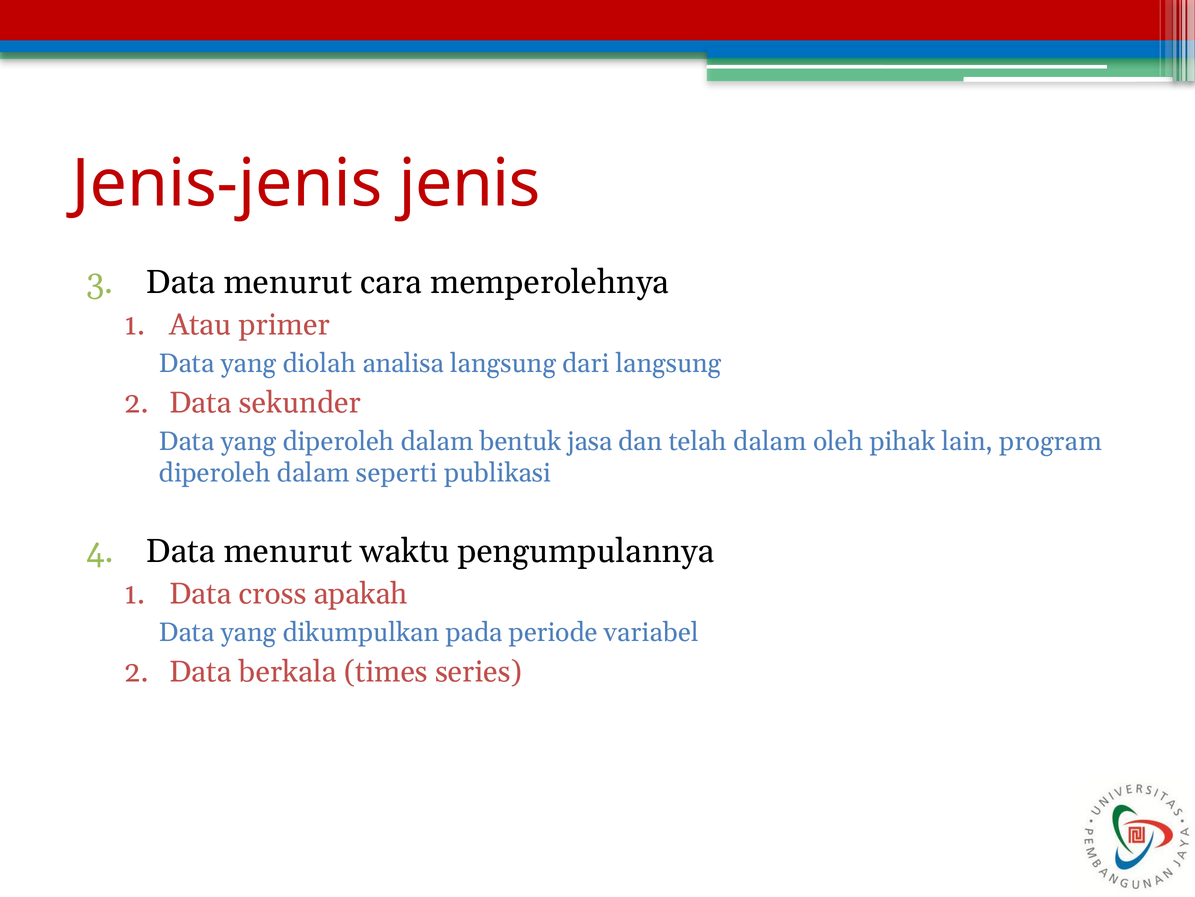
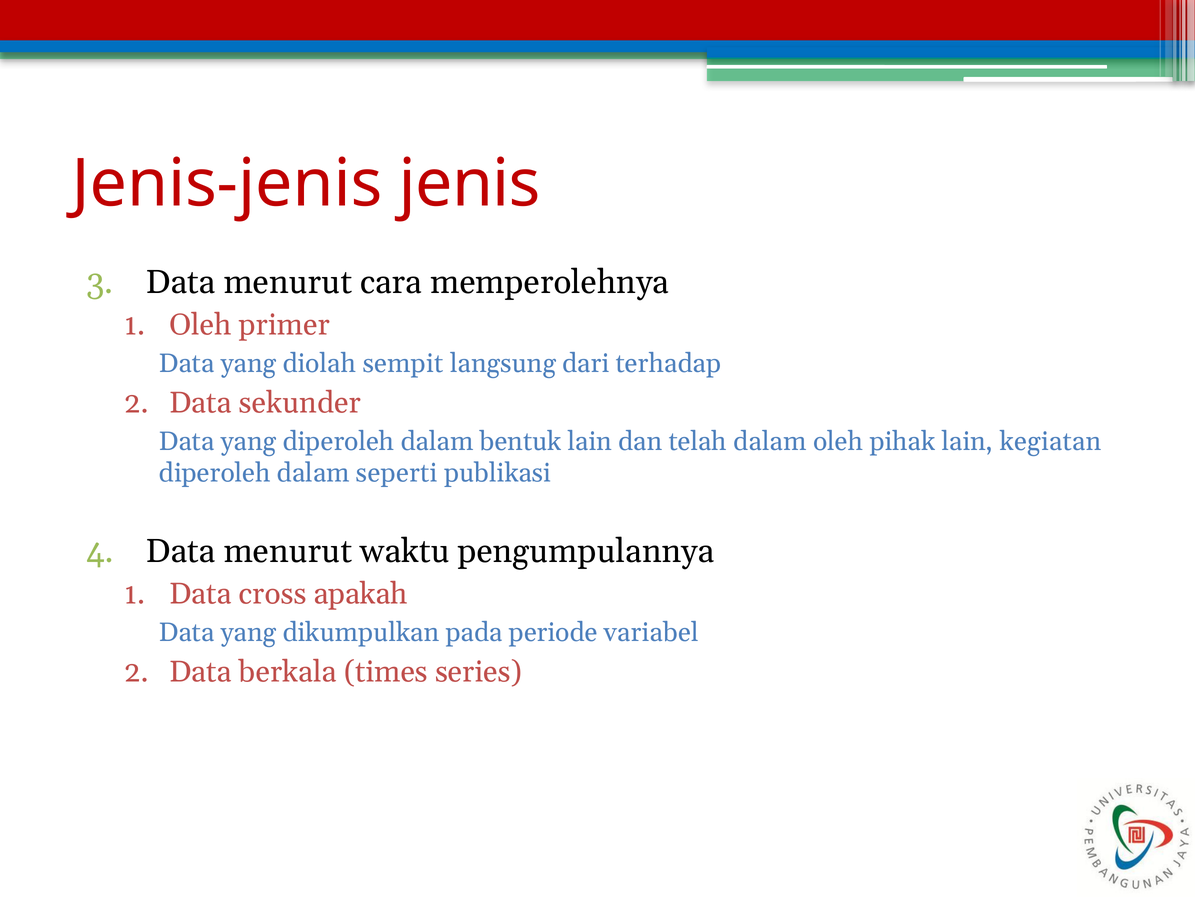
Atau: Atau -> Oleh (200, 325)
analisa: analisa -> sempit (403, 363)
dari langsung: langsung -> terhadap (669, 363)
bentuk jasa: jasa -> lain (590, 441)
program: program -> kegiatan (1051, 441)
